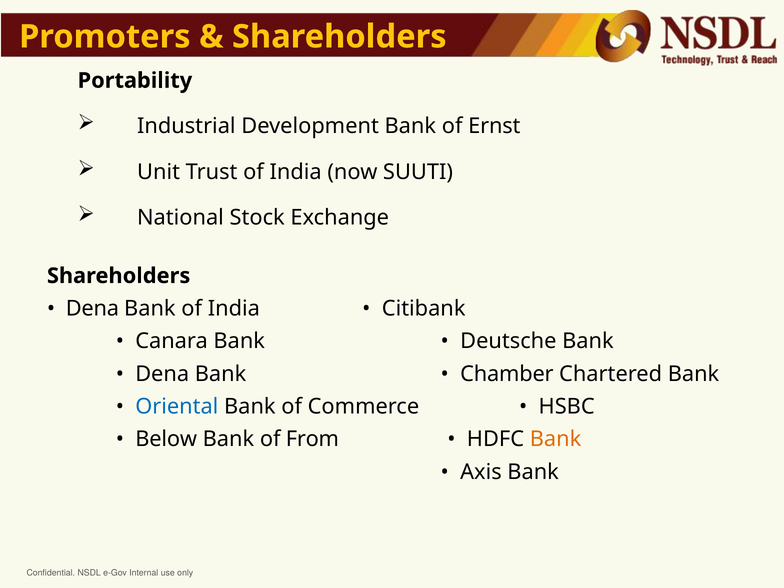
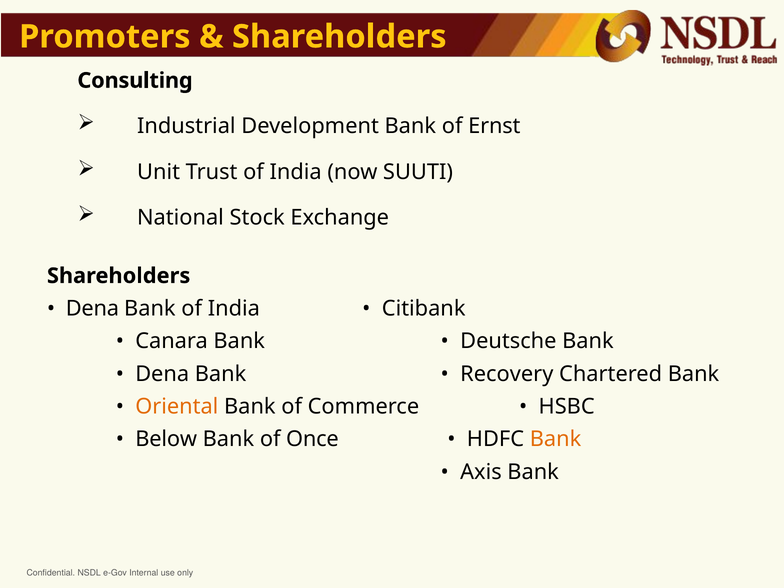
Portability: Portability -> Consulting (135, 81)
Chamber: Chamber -> Recovery (507, 374)
Oriental colour: blue -> orange (177, 407)
From: From -> Once (312, 439)
